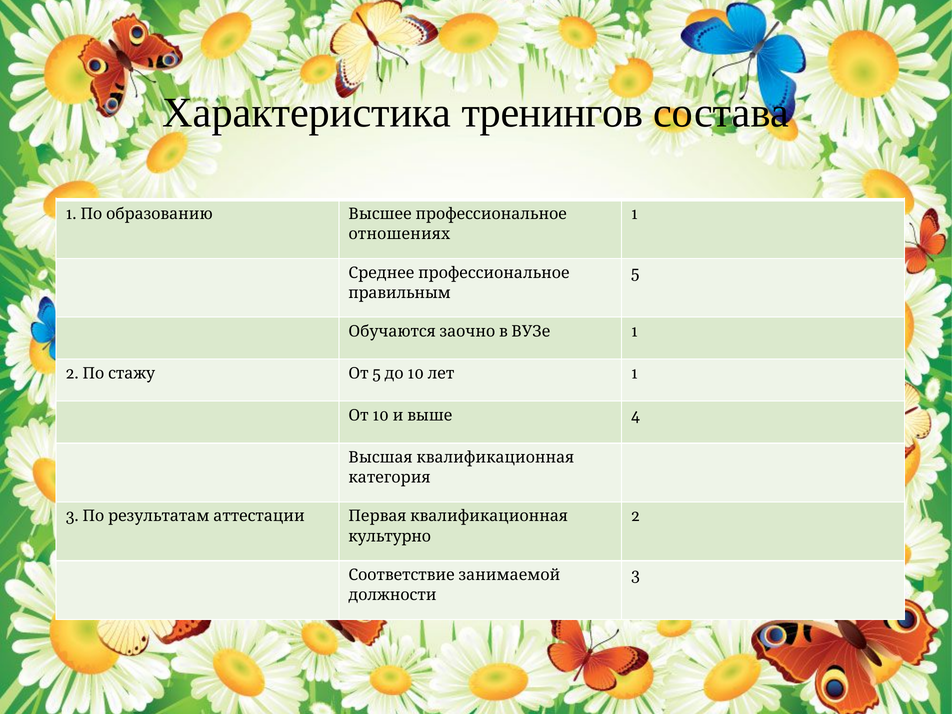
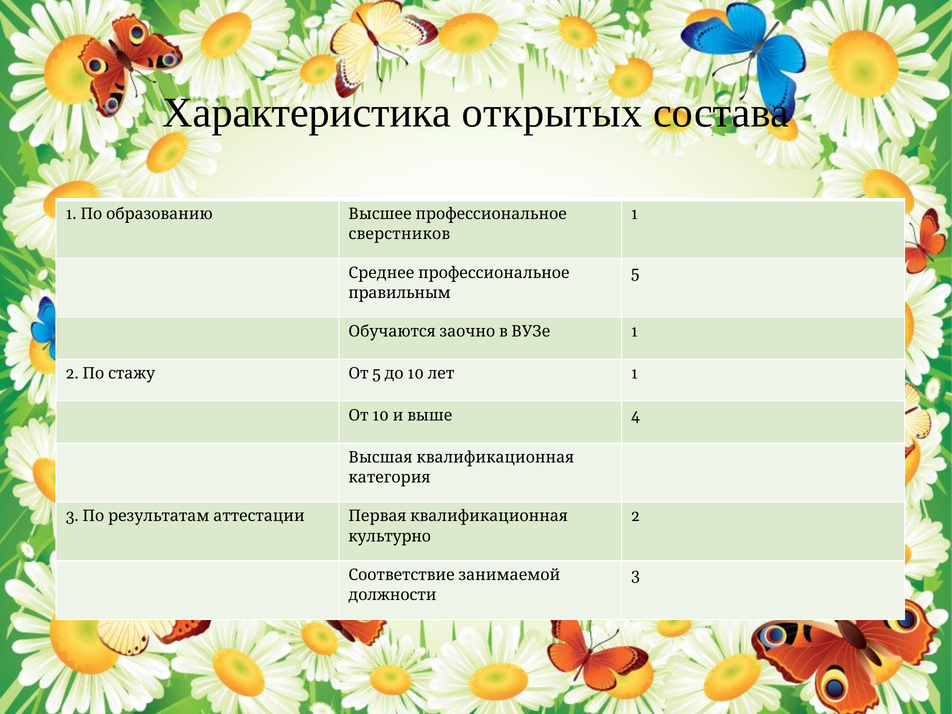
тренингов: тренингов -> открытых (552, 113)
отношениях: отношениях -> сверстников (399, 234)
